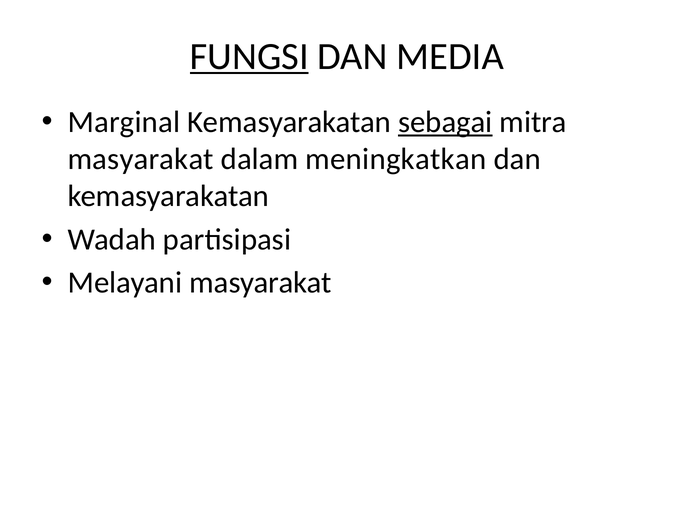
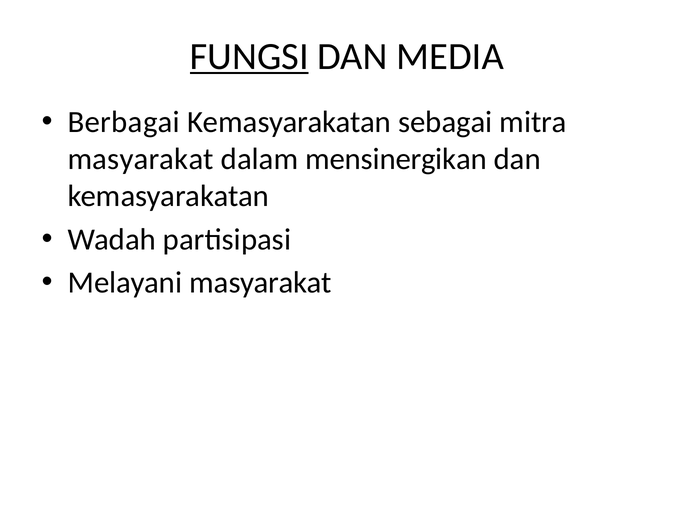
Marginal: Marginal -> Berbagai (124, 122)
sebagai underline: present -> none (445, 122)
meningkatkan: meningkatkan -> mensinergikan (396, 159)
